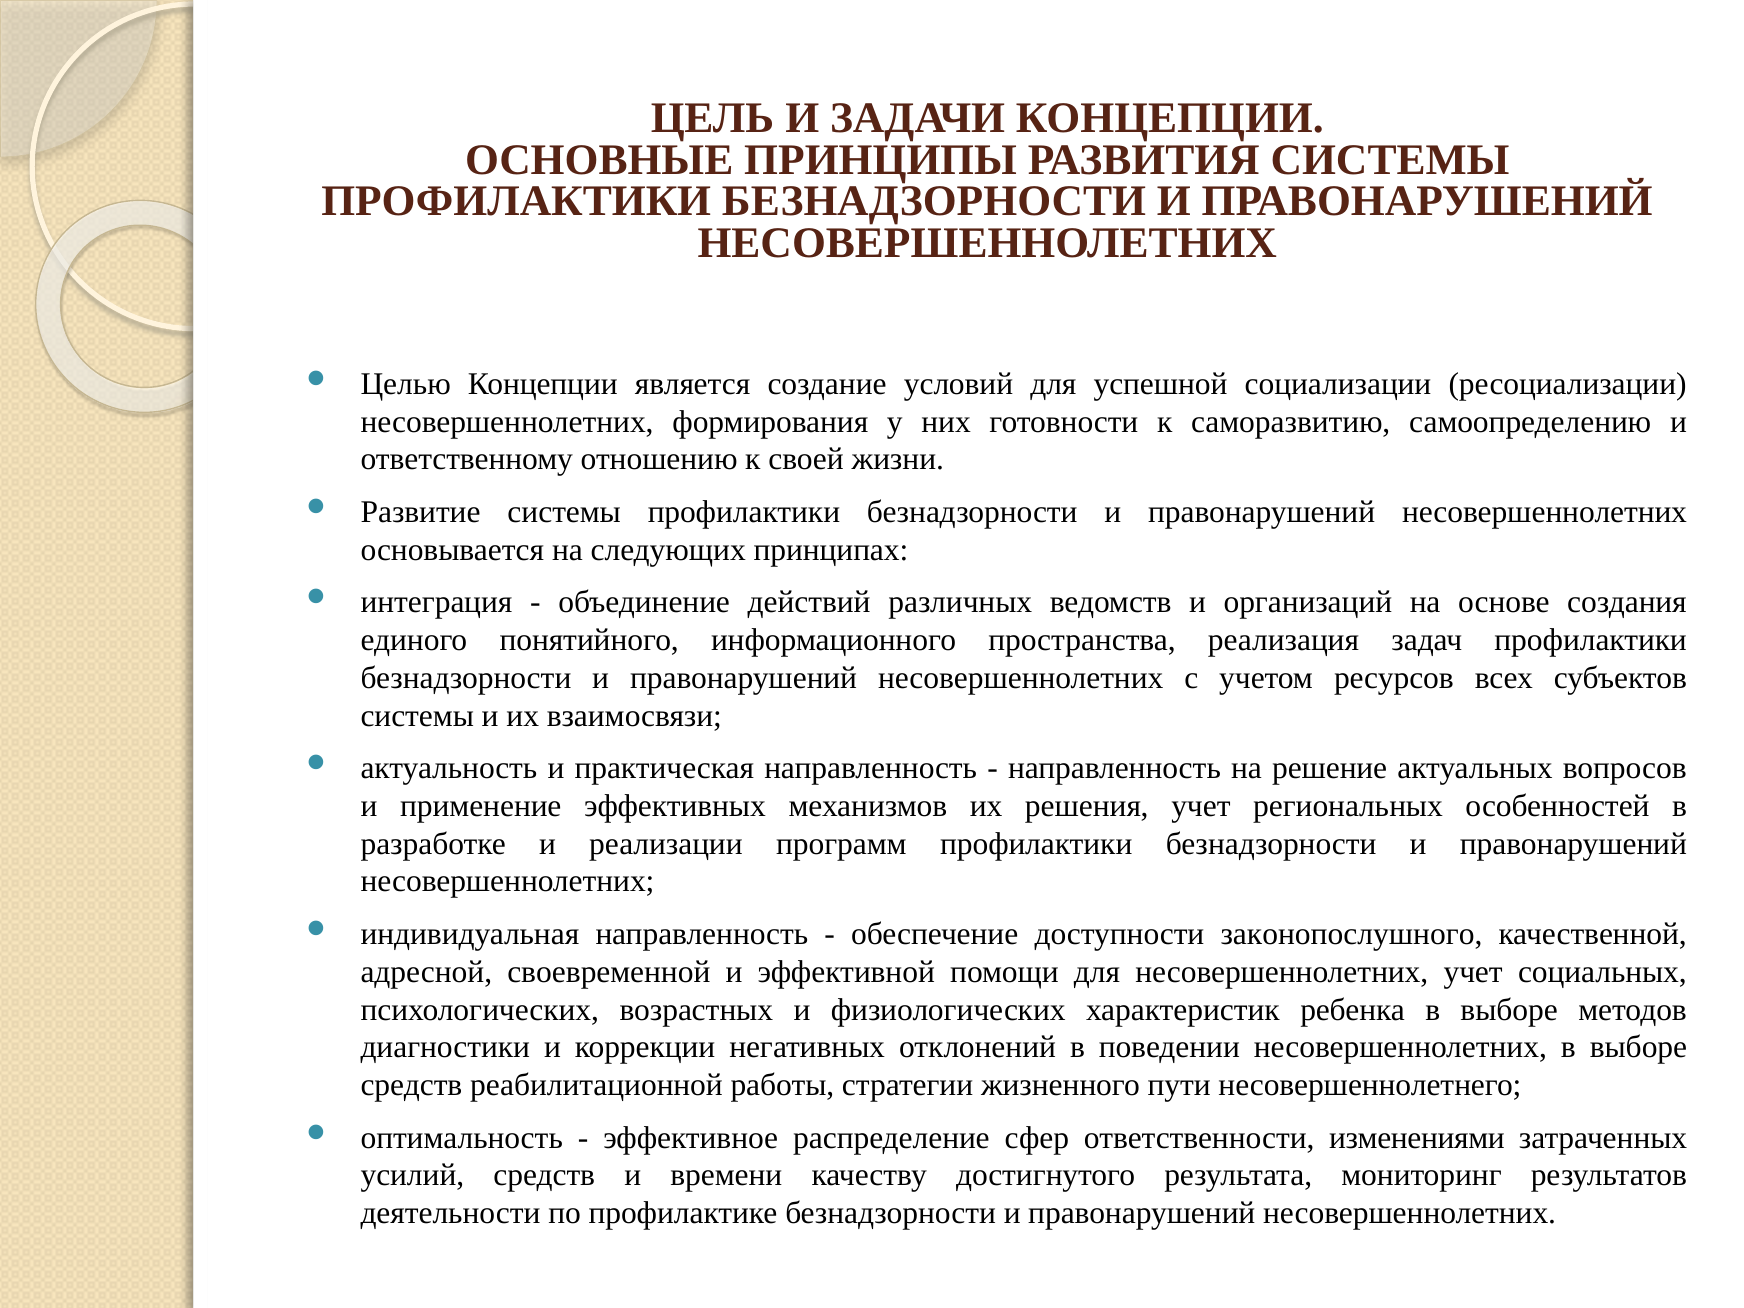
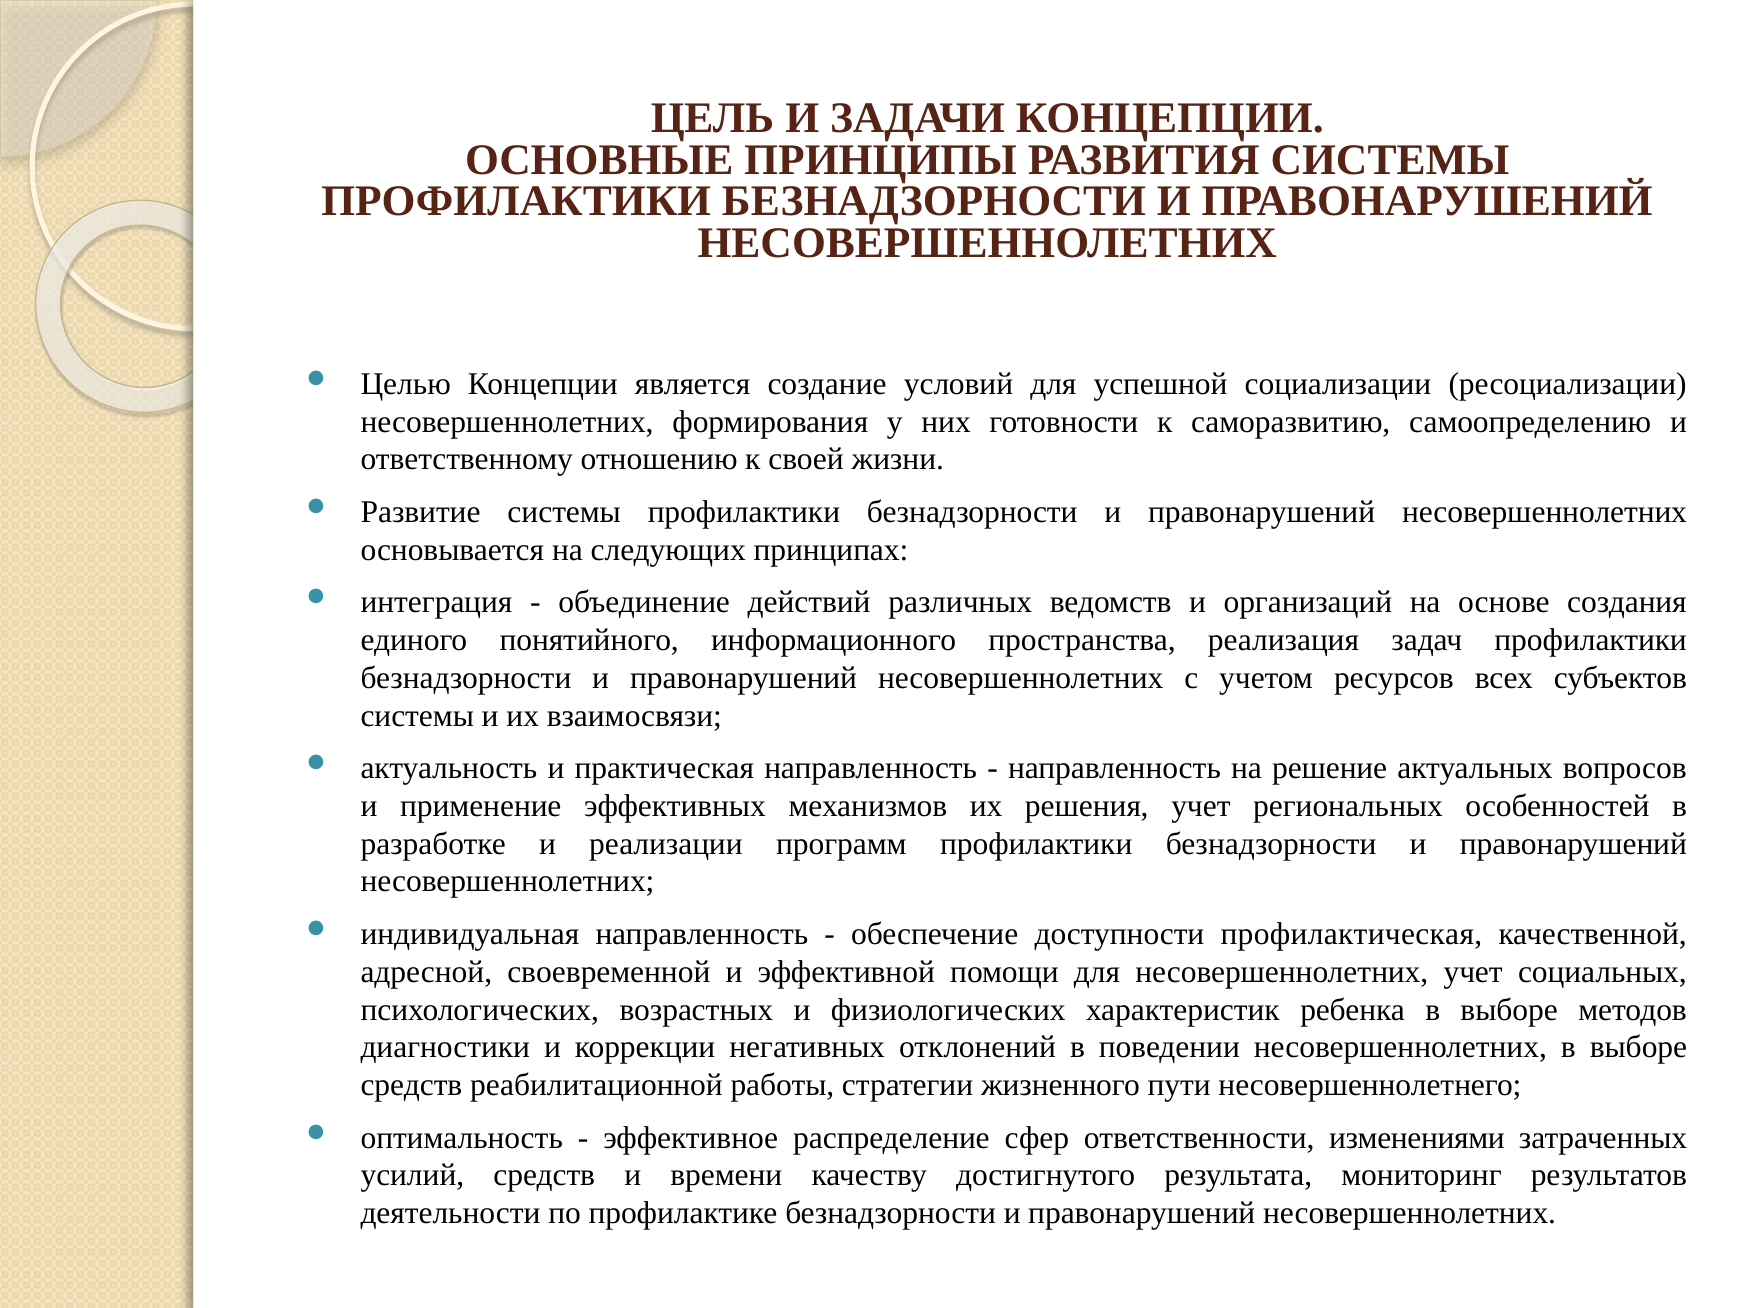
законопослушного: законопослушного -> профилактическая (1351, 934)
